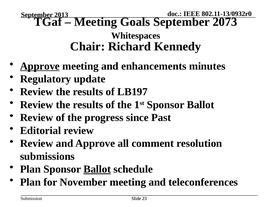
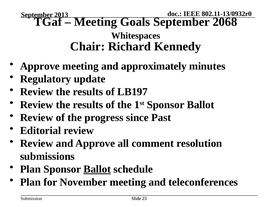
2073: 2073 -> 2068 (225, 22)
Approve underline: present -> none (40, 66)
enhancements: enhancements -> approximately (154, 66)
